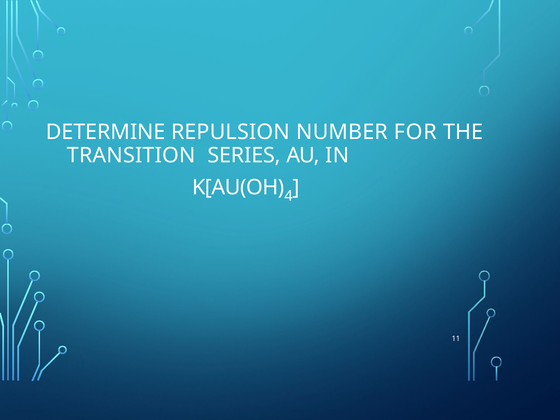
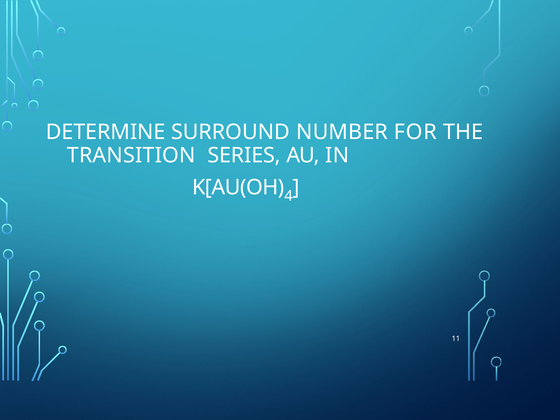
REPULSION: REPULSION -> SURROUND (230, 132)
